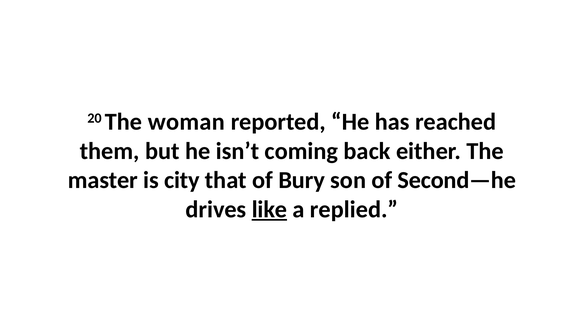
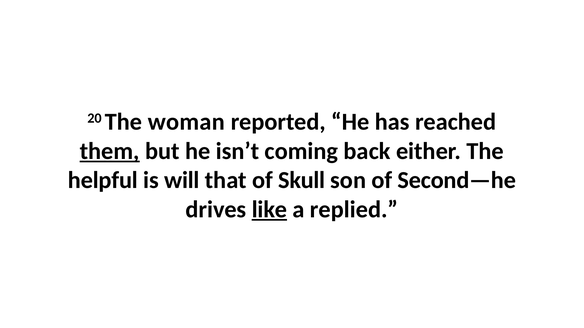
them underline: none -> present (110, 151)
master: master -> helpful (103, 181)
city: city -> will (182, 181)
Bury: Bury -> Skull (302, 181)
